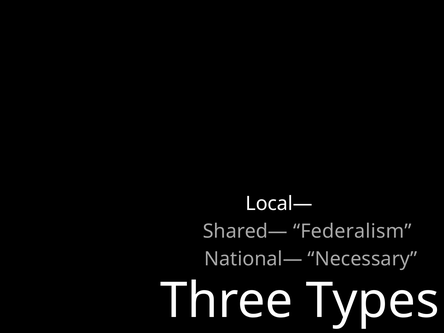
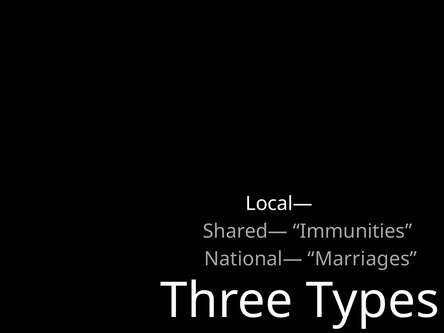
Federalism: Federalism -> Immunities (352, 231)
Necessary: Necessary -> Marriages (362, 259)
